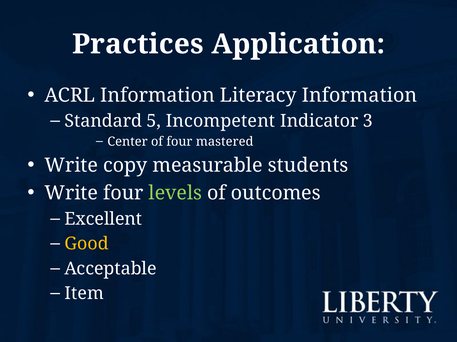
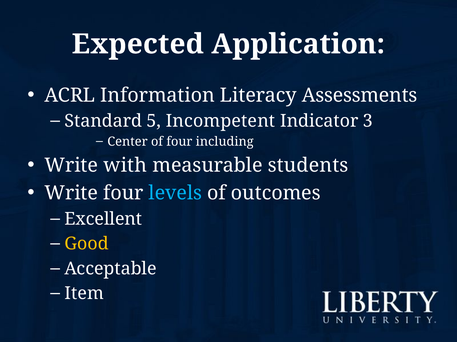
Practices: Practices -> Expected (138, 44)
Literacy Information: Information -> Assessments (360, 95)
mastered: mastered -> including (225, 142)
copy: copy -> with (125, 166)
levels colour: light green -> light blue (175, 194)
